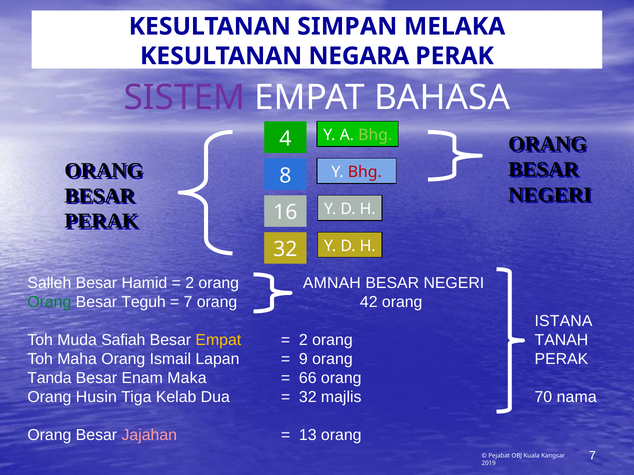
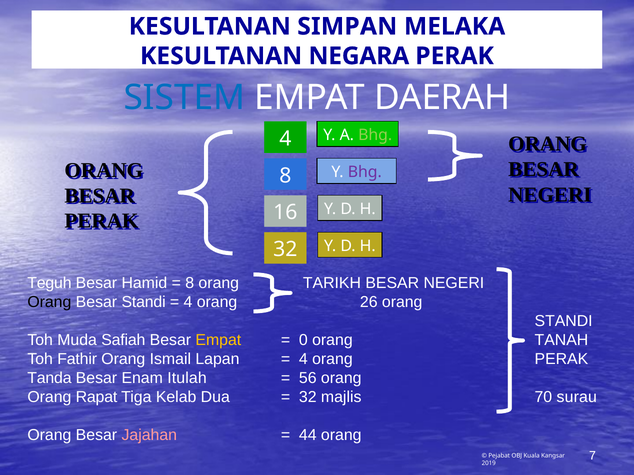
SISTEM colour: purple -> blue (184, 98)
BAHASA: BAHASA -> DAERAH (442, 98)
Bhg colour: red -> purple (365, 172)
Salleh: Salleh -> Teguh (49, 283)
2: 2 -> 8 (190, 283)
AMNAH: AMNAH -> TARIKH (332, 283)
Orang colour: green -> black (49, 302)
Besar Teguh: Teguh -> Standi (144, 302)
7: 7 -> 4 (188, 302)
42: 42 -> 26 (369, 302)
ISTANA: ISTANA -> STANDI (564, 321)
2: 2 -> 0 (303, 340)
Maha: Maha -> Fathir (77, 359)
9: 9 -> 4 (303, 359)
Maka: Maka -> Itulah (187, 378)
66: 66 -> 56 (308, 378)
Husin: Husin -> Rapat (97, 397)
nama: nama -> surau (577, 397)
13: 13 -> 44 (308, 435)
